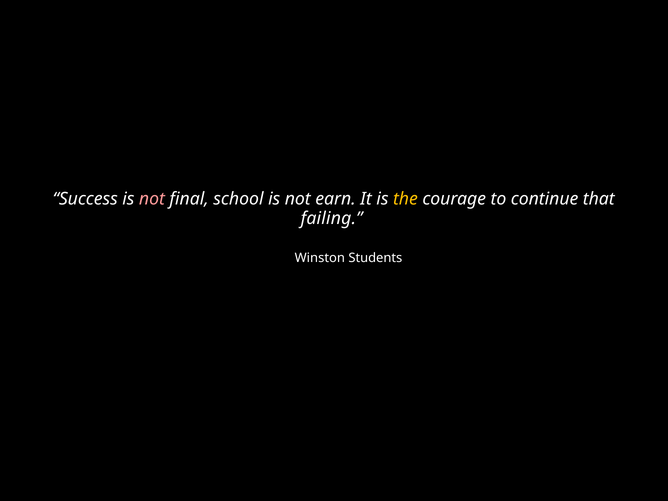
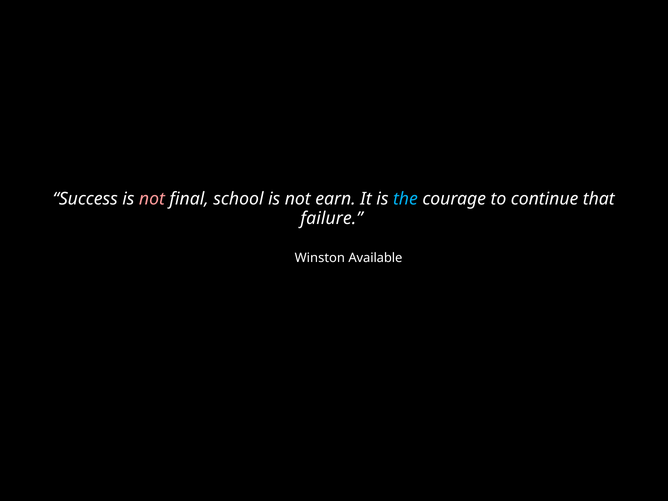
the colour: yellow -> light blue (405, 199)
failing: failing -> failure (332, 218)
Students: Students -> Available (375, 258)
